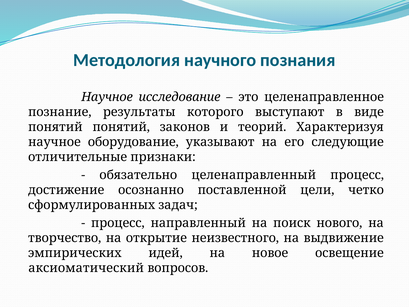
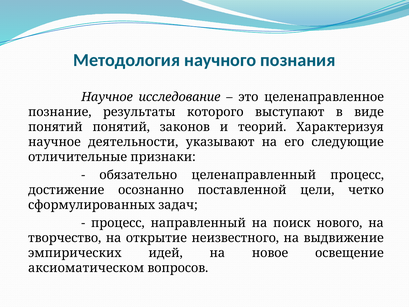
оборудование: оборудование -> деятельности (133, 142)
аксиоматический: аксиоматический -> аксиоматическом (86, 268)
